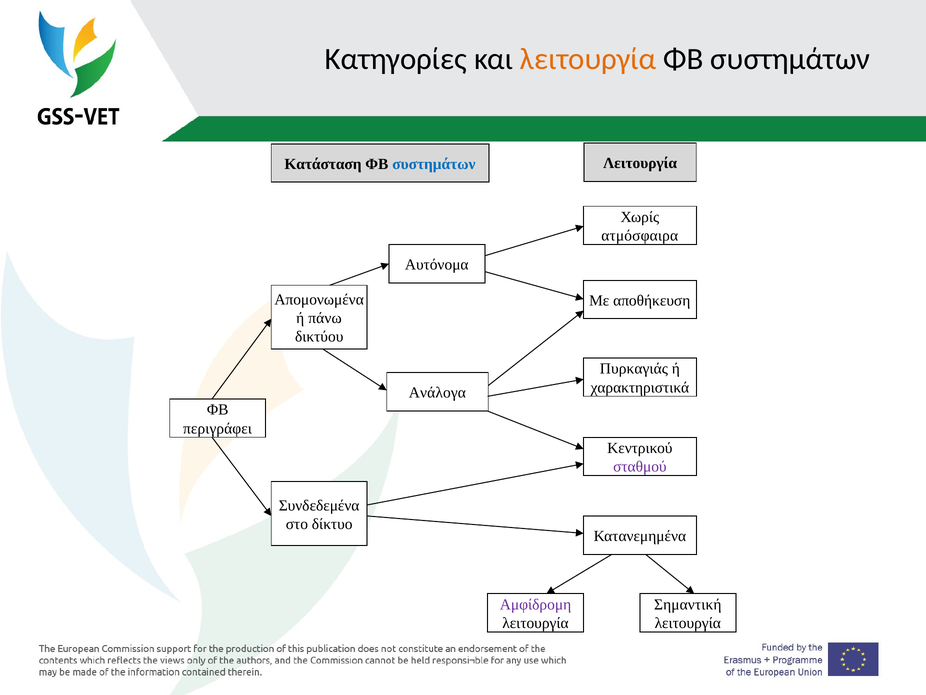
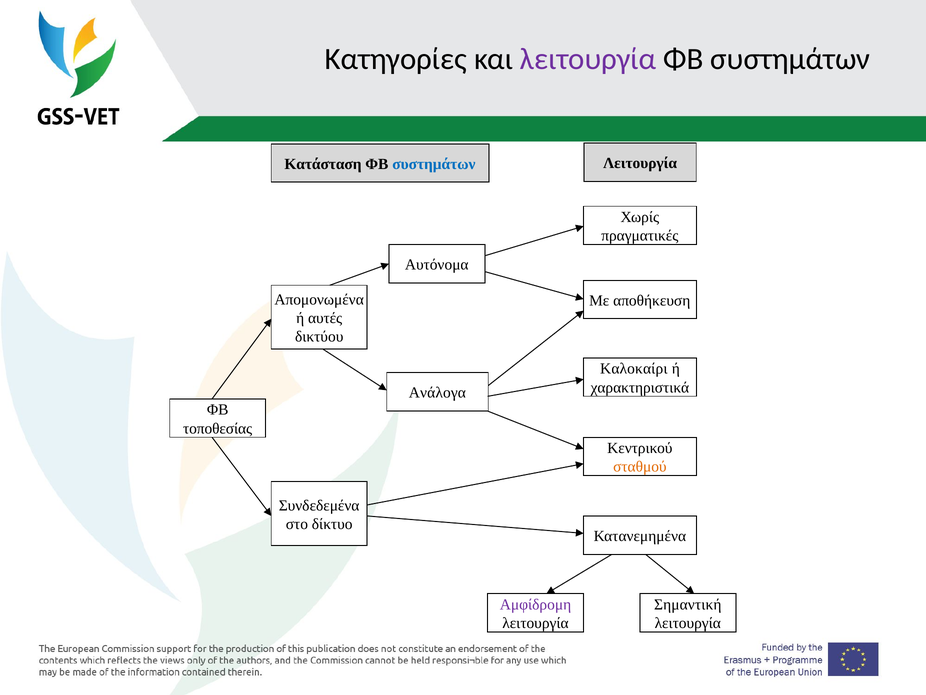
λειτουργία colour: orange -> purple (588, 59)
ατμόσφαιρα: ατμόσφαιρα -> πραγματικές (640, 236)
πάνω: πάνω -> αυτές (325, 318)
Πυρκαγιάς: Πυρκαγιάς -> Καλοκαίρι (634, 369)
περιγράφει: περιγράφει -> τοποθεσίας (218, 428)
σταθμού colour: purple -> orange (640, 466)
